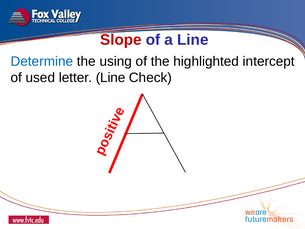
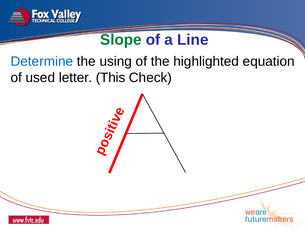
Slope colour: red -> green (121, 40)
intercept: intercept -> equation (269, 61)
letter Line: Line -> This (111, 78)
